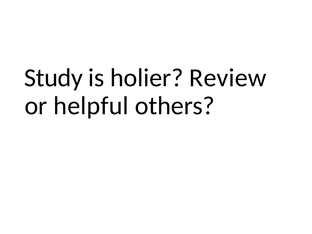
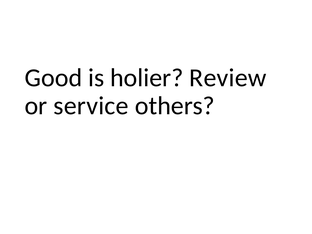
Study: Study -> Good (53, 78)
helpful: helpful -> service (91, 106)
